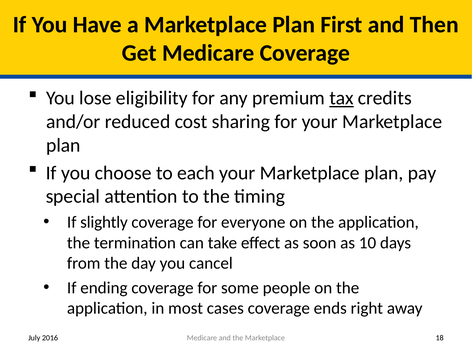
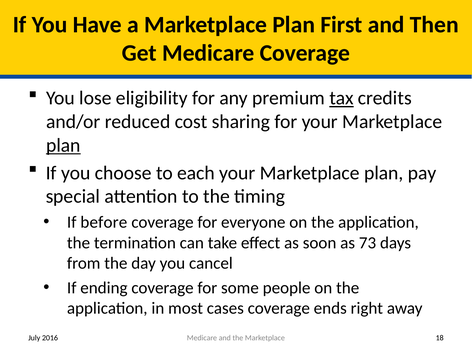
plan underline: none -> present (63, 145)
slightly: slightly -> before (104, 222)
10: 10 -> 73 (368, 243)
